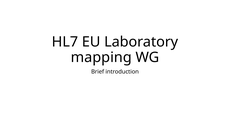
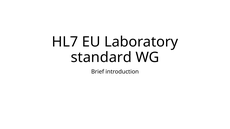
mapping: mapping -> standard (101, 57)
